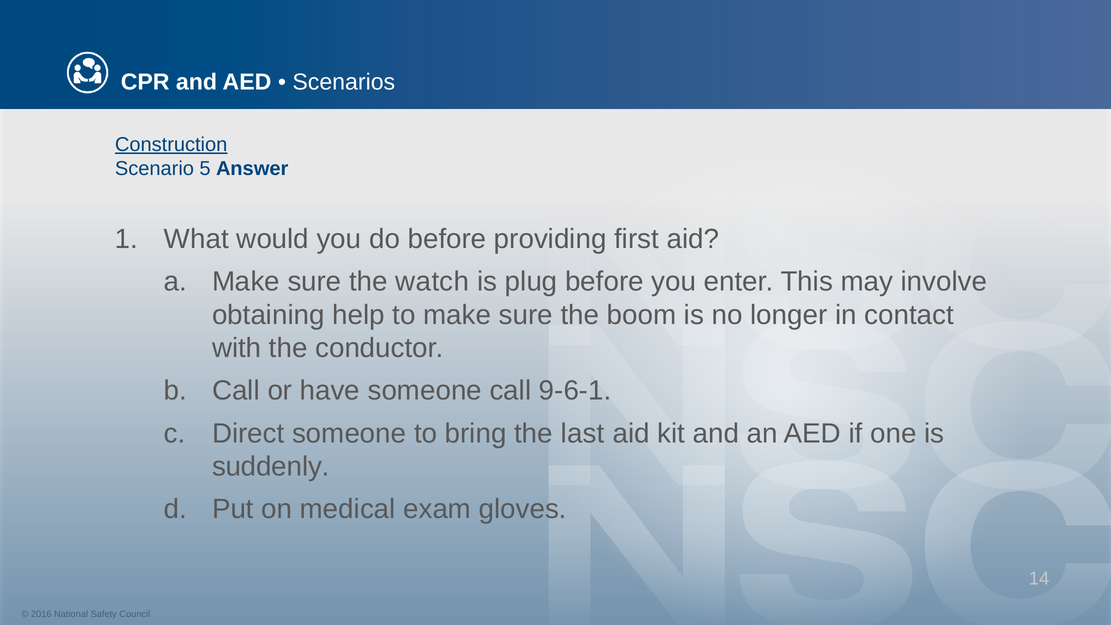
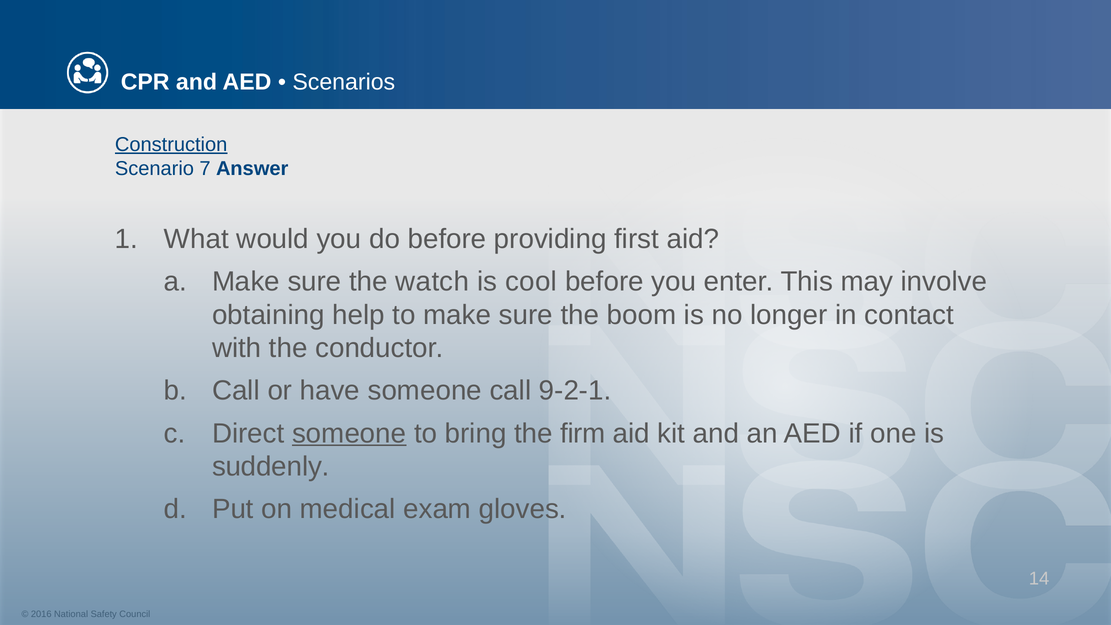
5: 5 -> 7 (205, 169)
plug: plug -> cool (531, 281)
9-6-1: 9-6-1 -> 9-2-1 (575, 391)
someone underline: none -> present (349, 433)
last: last -> firm (583, 433)
